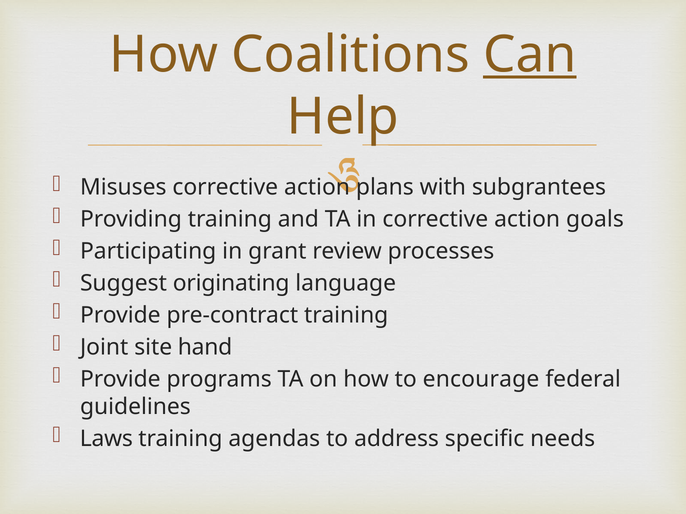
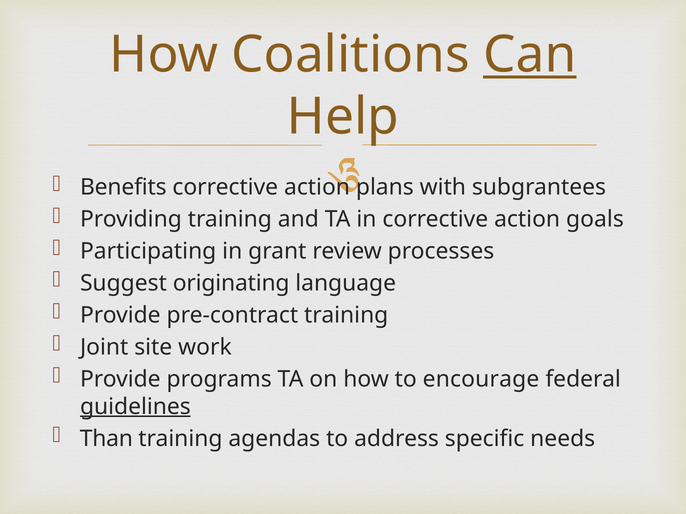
Misuses: Misuses -> Benefits (123, 187)
hand: hand -> work (205, 347)
guidelines underline: none -> present (135, 407)
Laws: Laws -> Than (106, 439)
